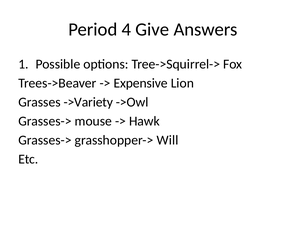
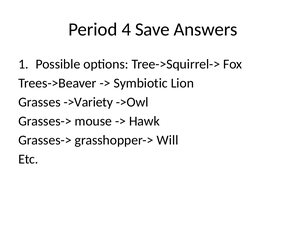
Give: Give -> Save (152, 30)
Expensive: Expensive -> Symbiotic (141, 83)
